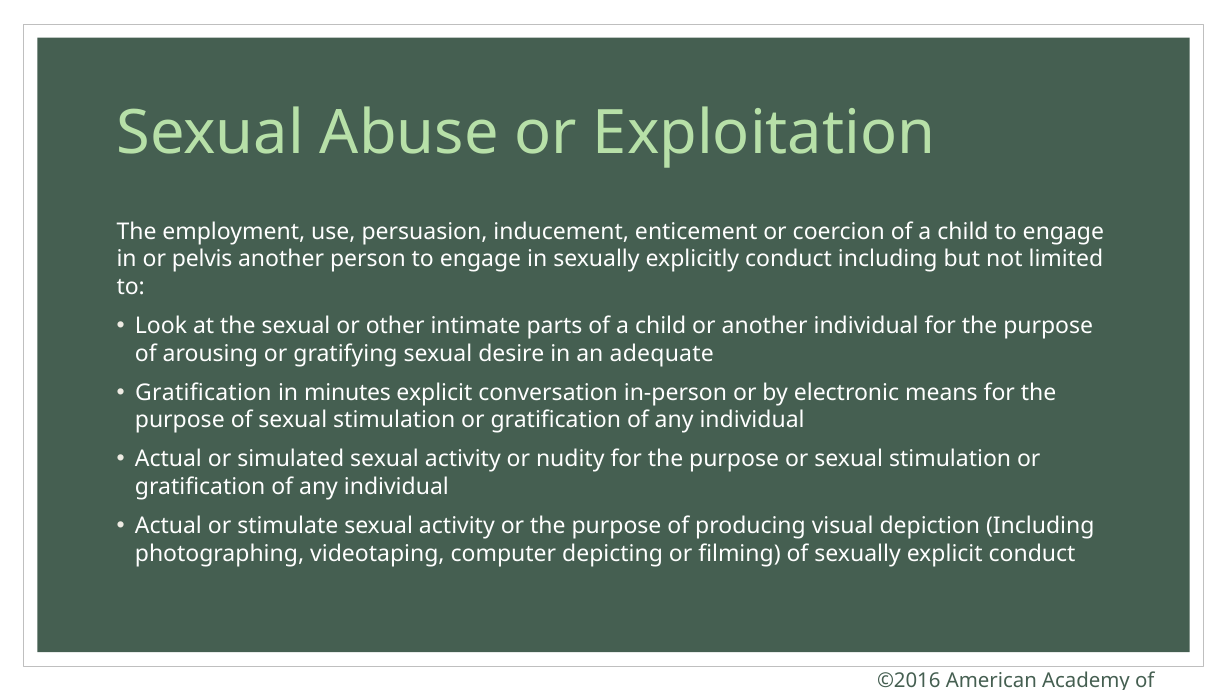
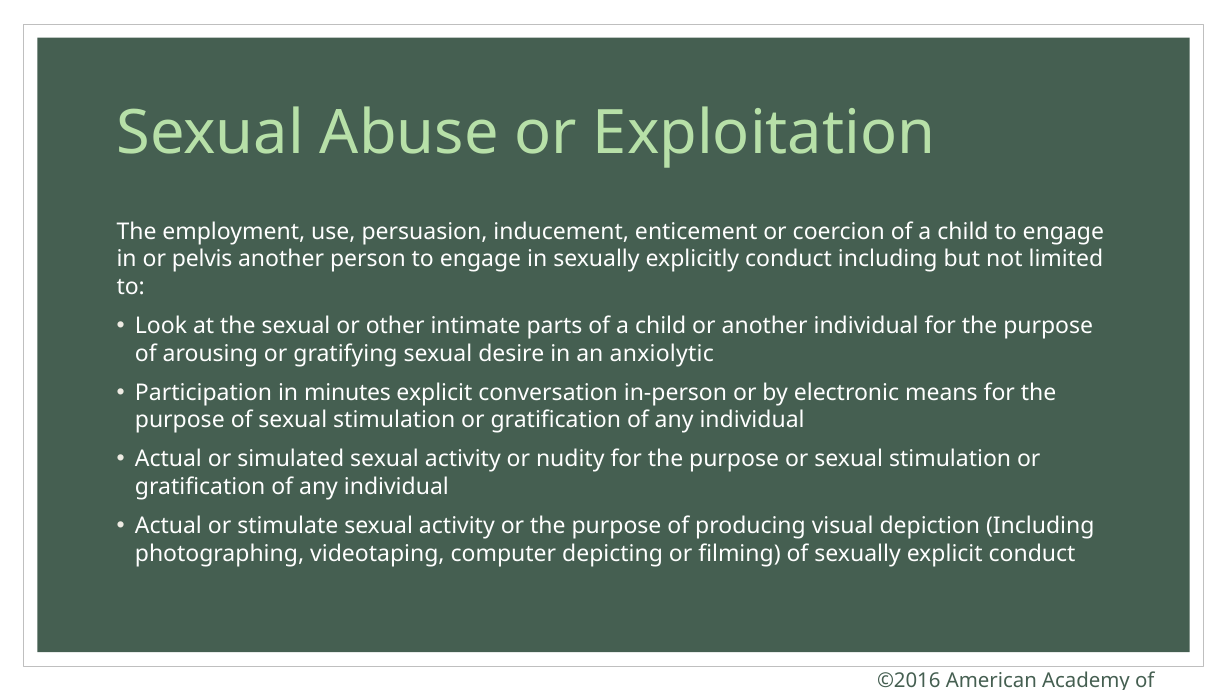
adequate: adequate -> anxiolytic (662, 354)
Gratification: Gratification -> Participation (203, 393)
